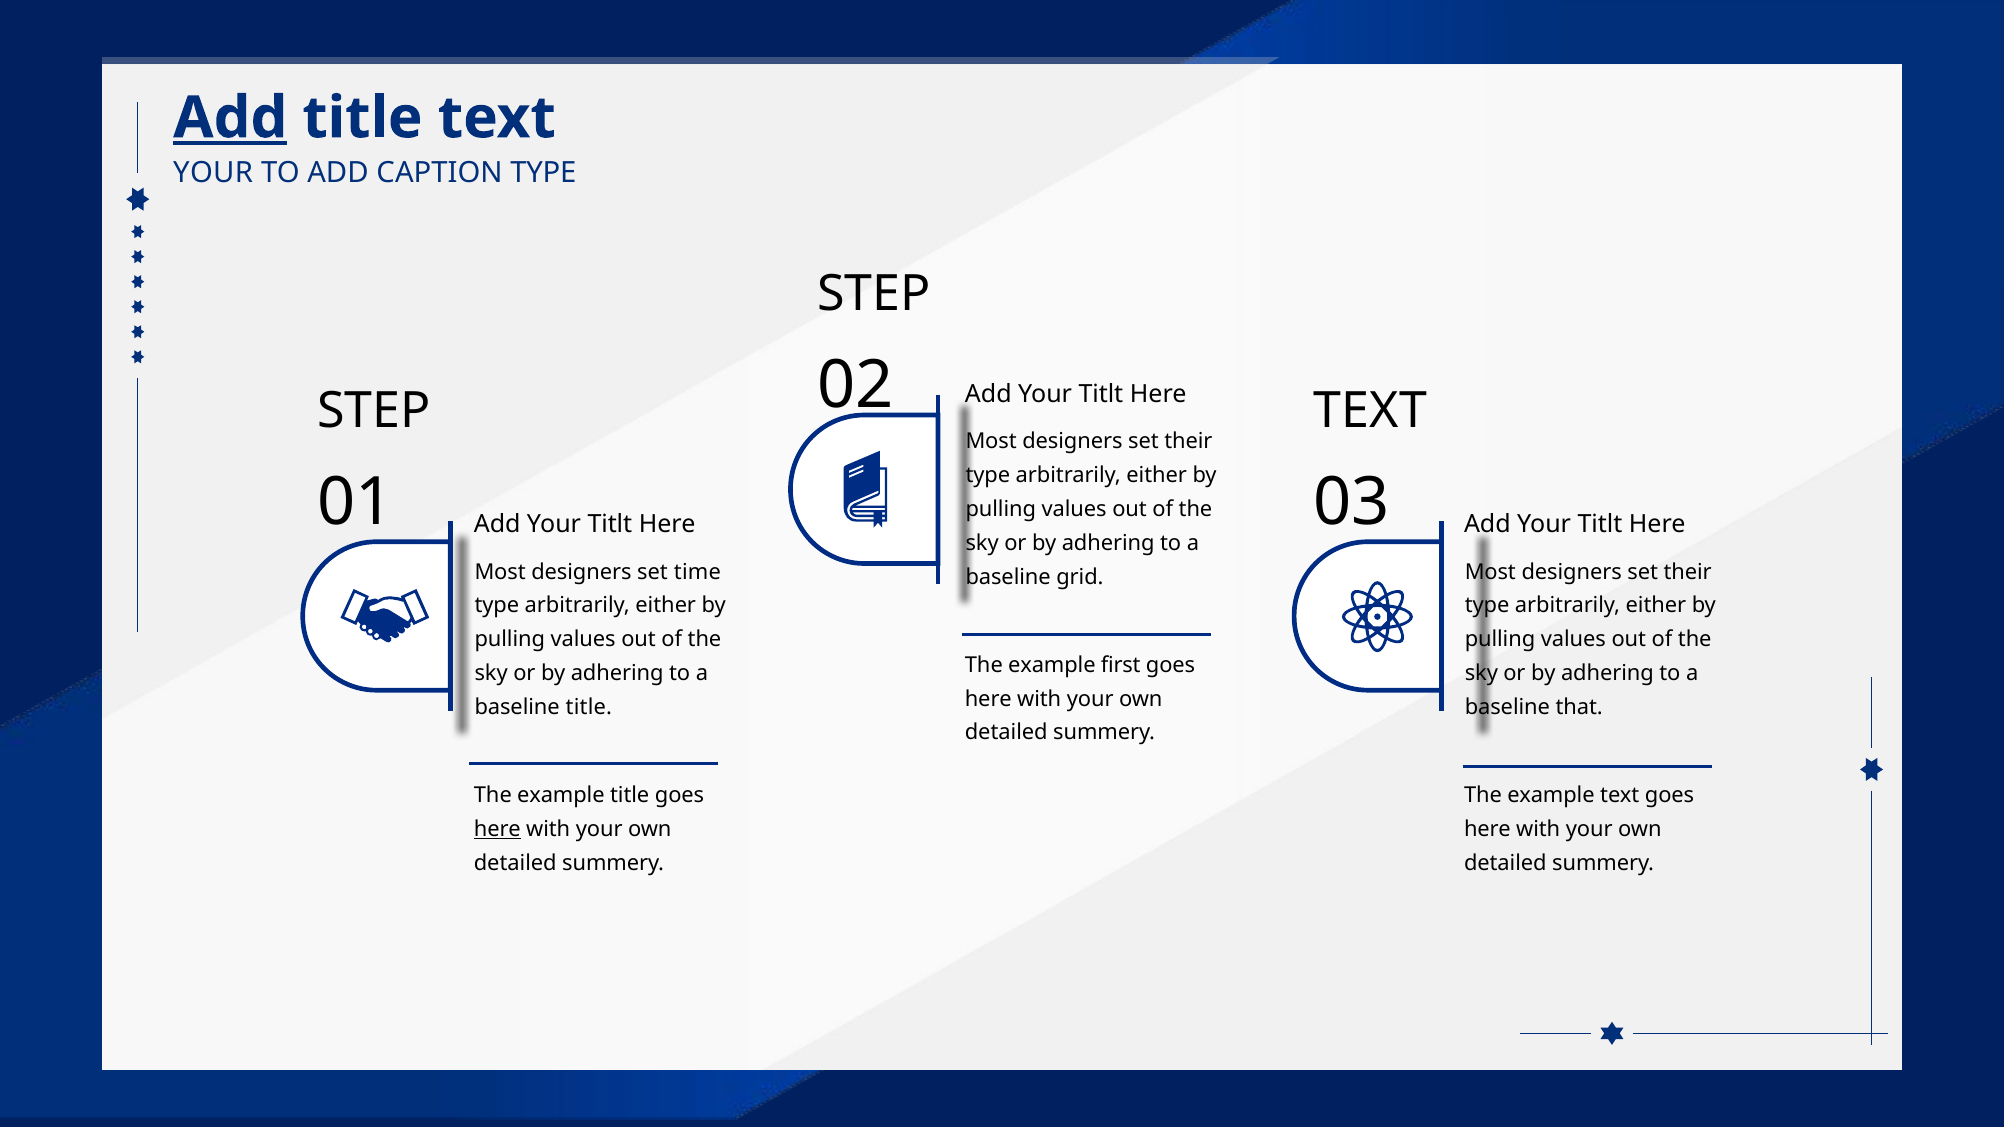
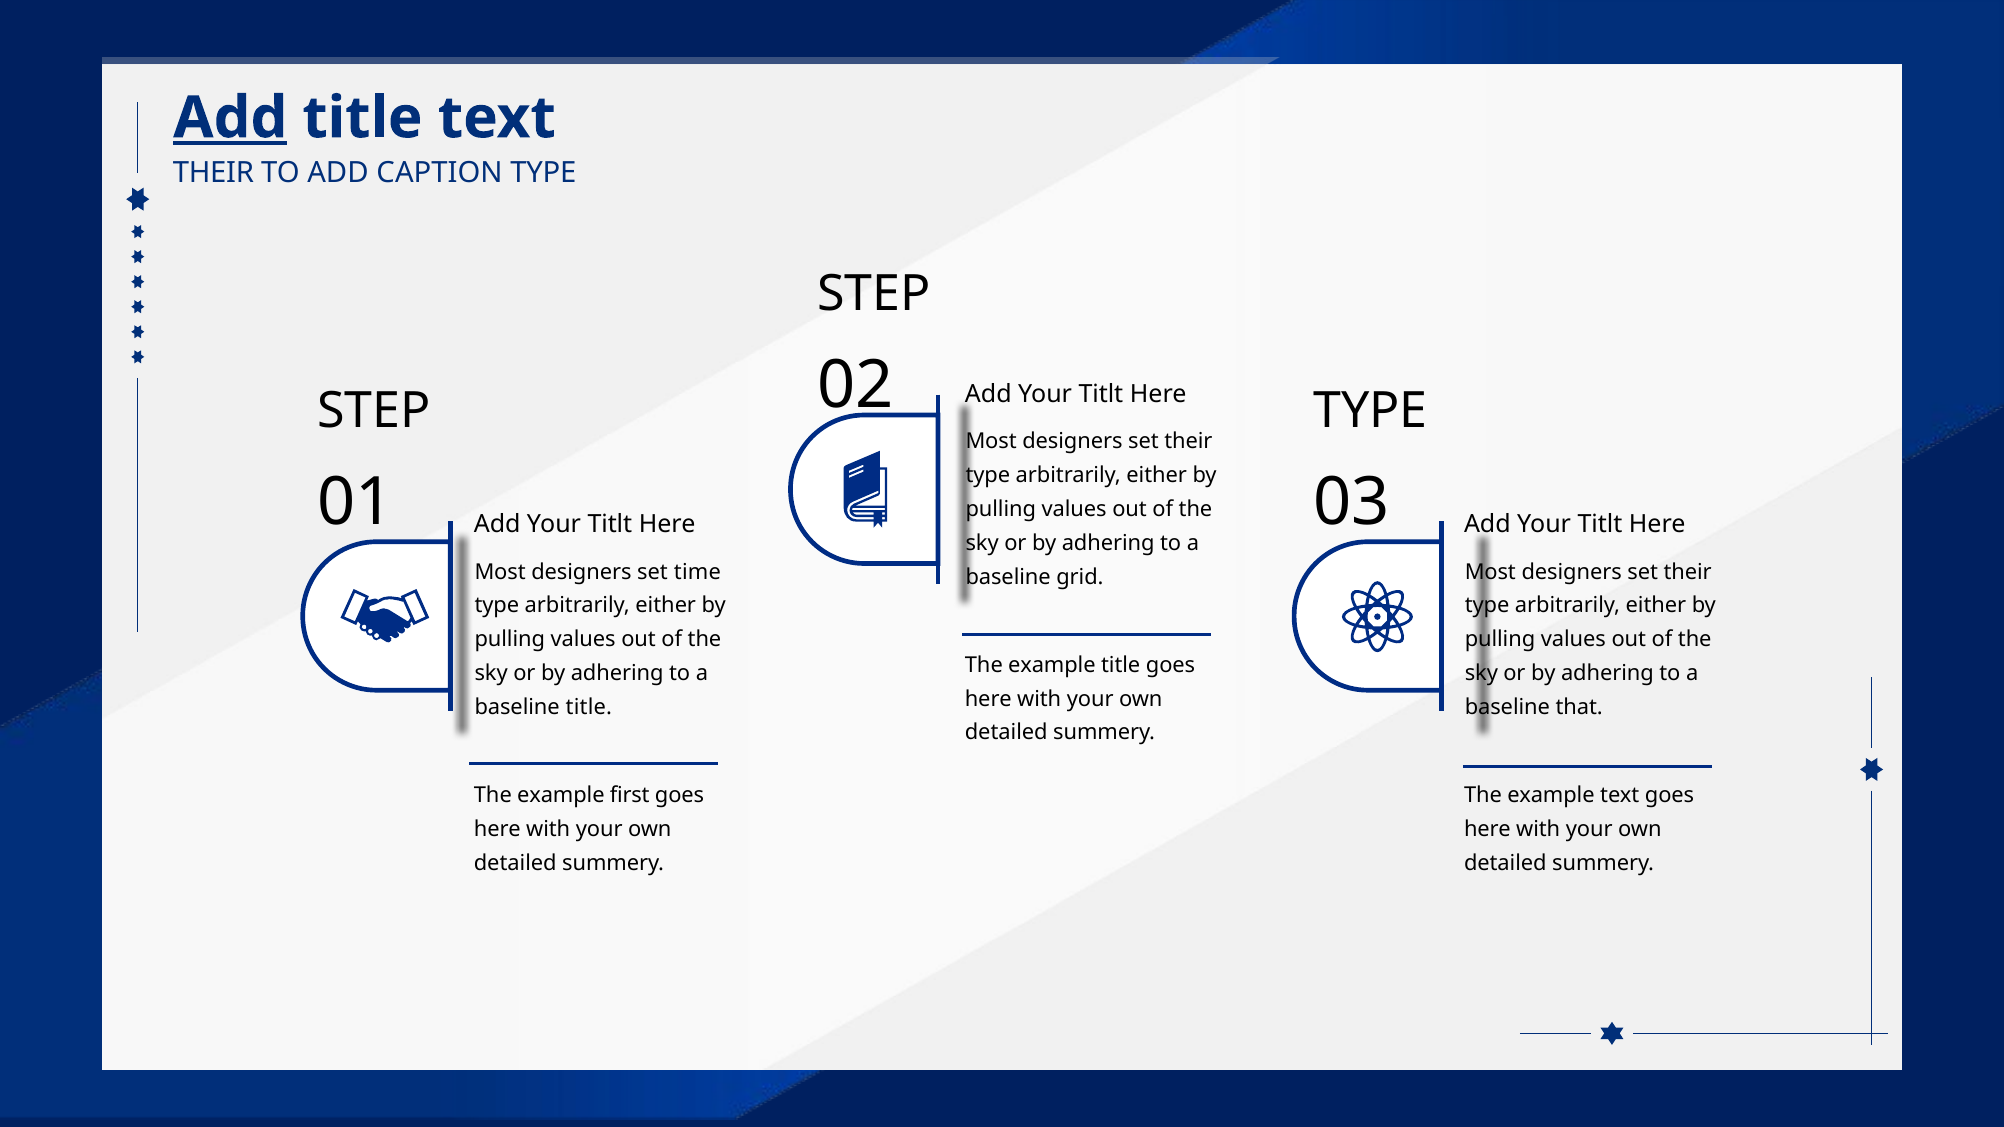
YOUR: YOUR -> THEIR (213, 173)
02 TEXT: TEXT -> TYPE (1371, 411)
example first: first -> title (1121, 665)
example title: title -> first (630, 795)
here underline: present -> none (497, 829)
